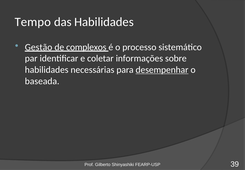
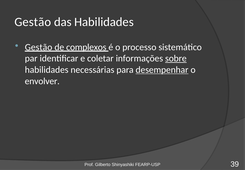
Tempo: Tempo -> Gestão (33, 22)
sobre underline: none -> present (176, 58)
baseada: baseada -> envolver (42, 81)
